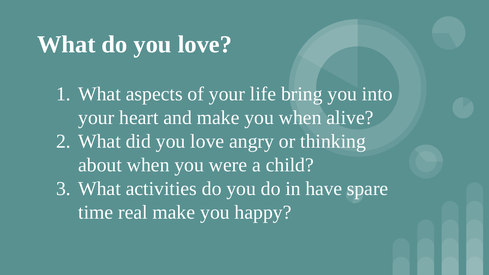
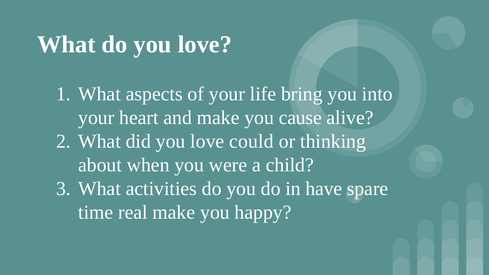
you when: when -> cause (300, 118)
angry: angry -> could (252, 141)
